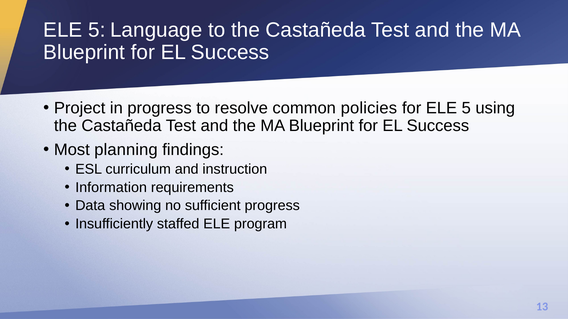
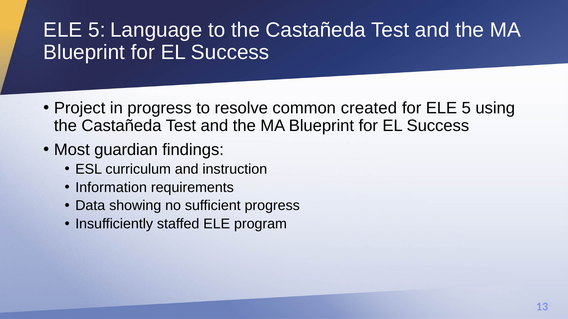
policies: policies -> created (369, 108)
planning: planning -> guardian (126, 150)
